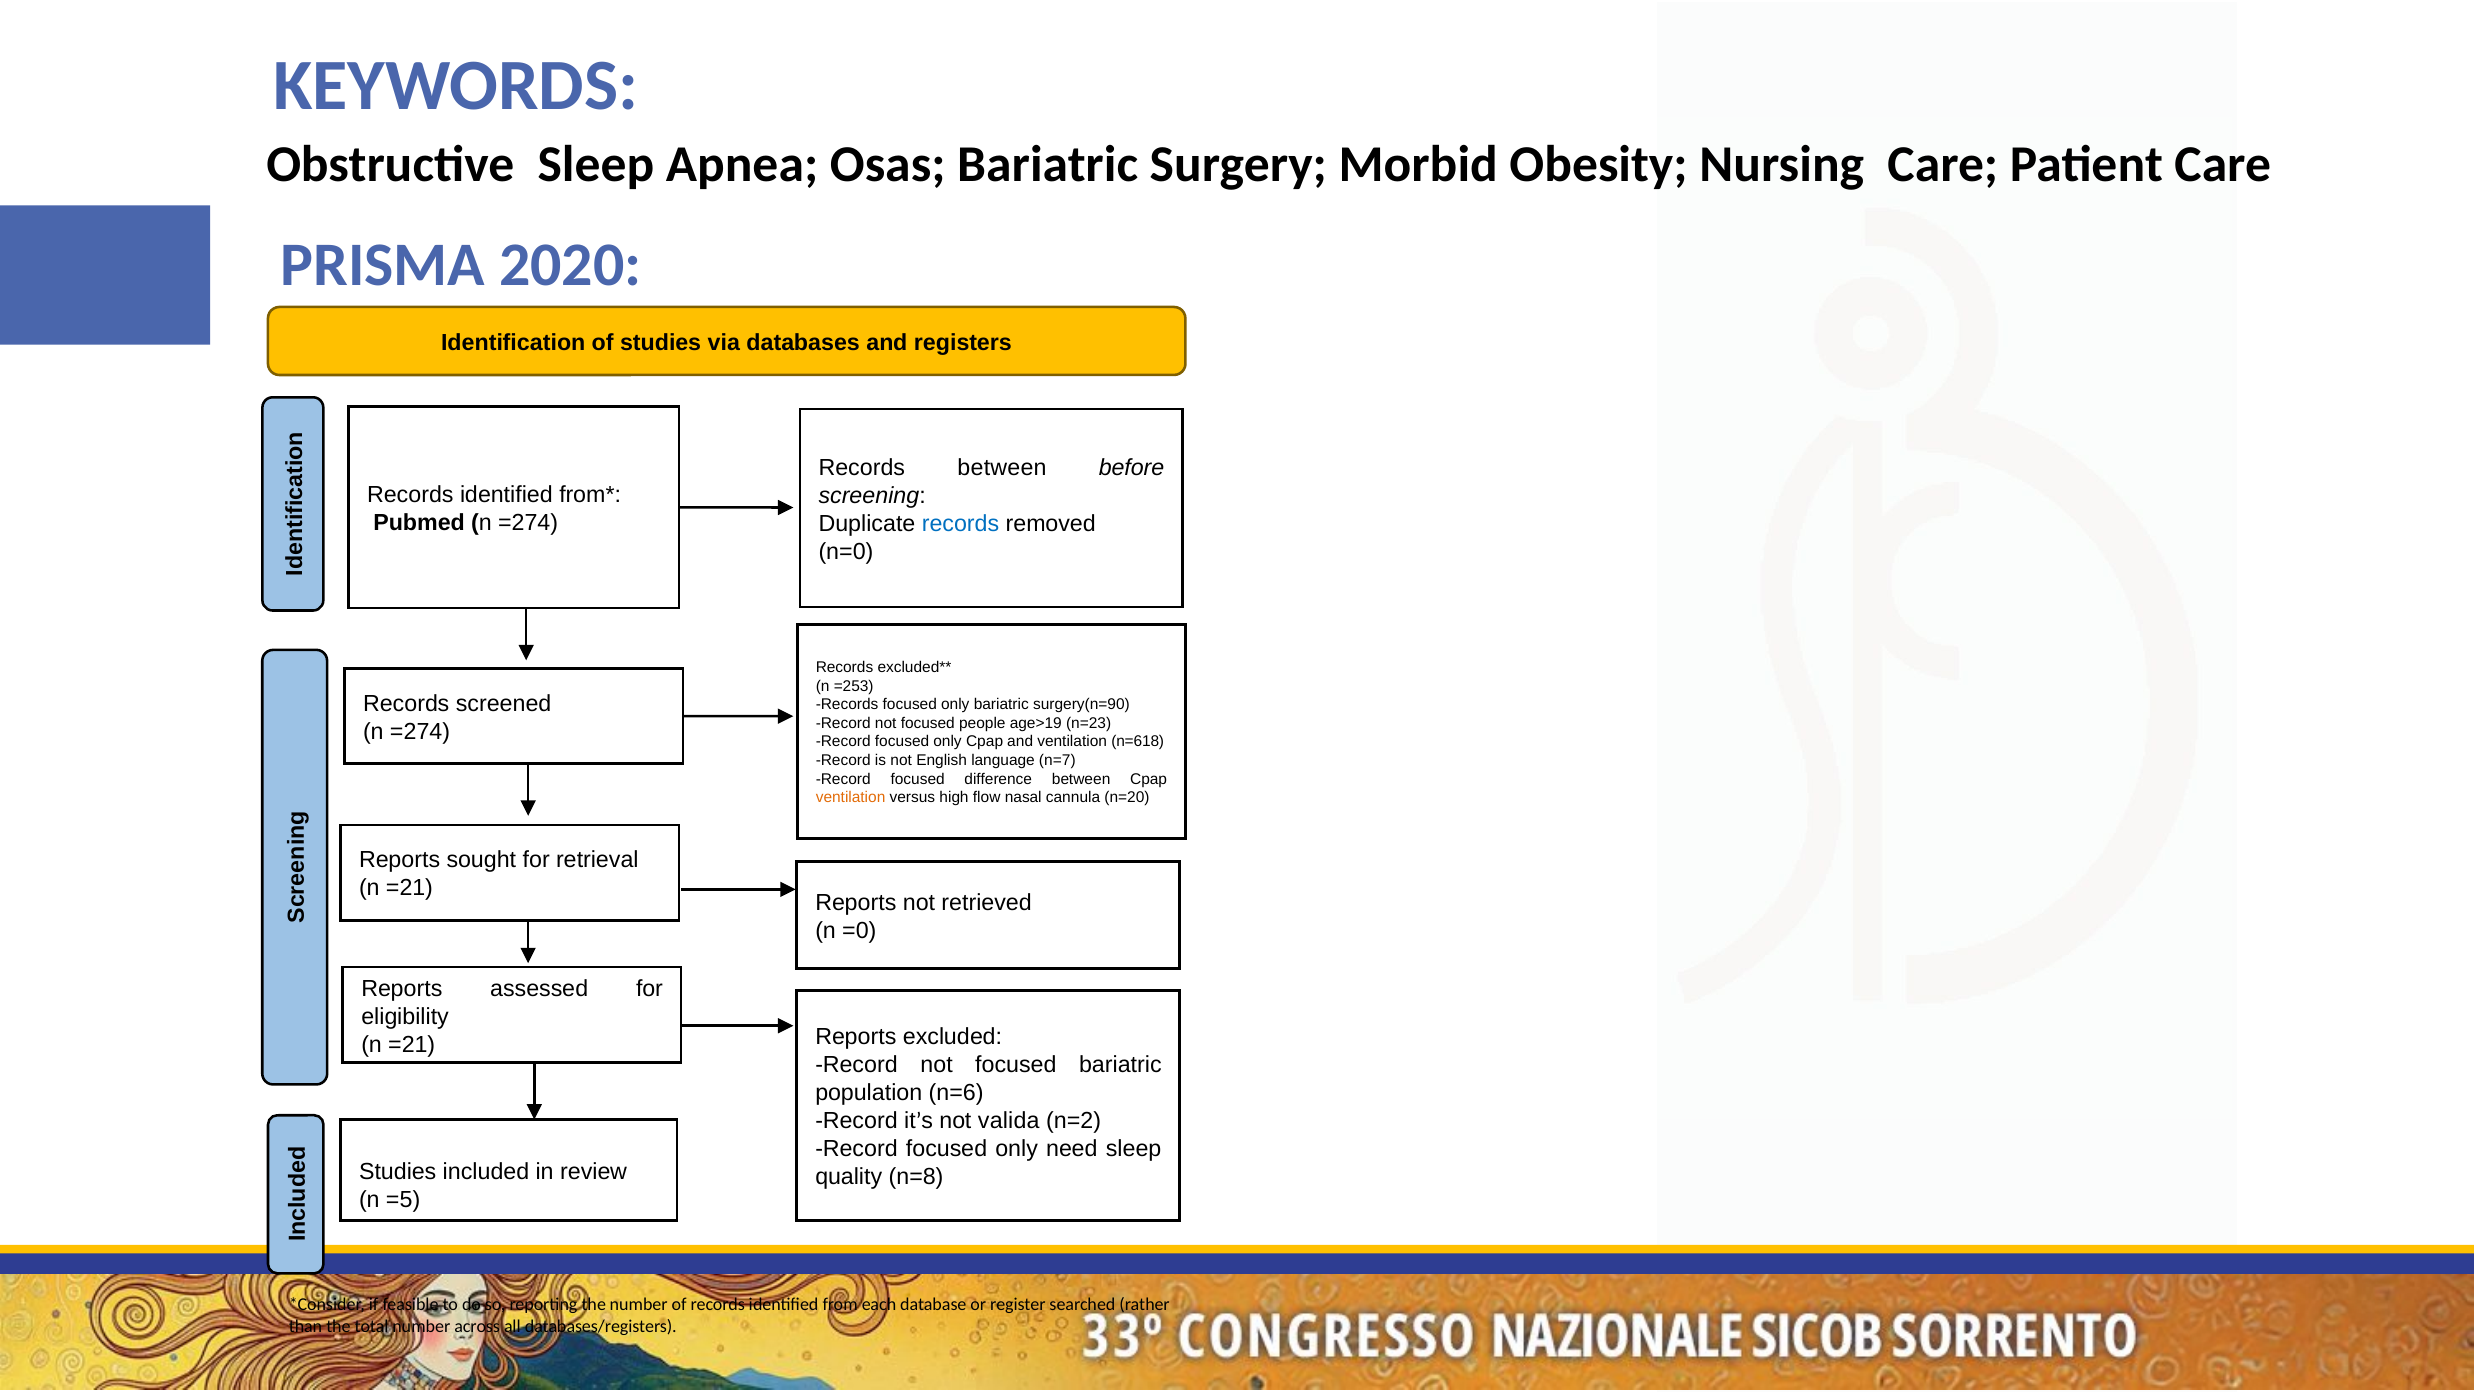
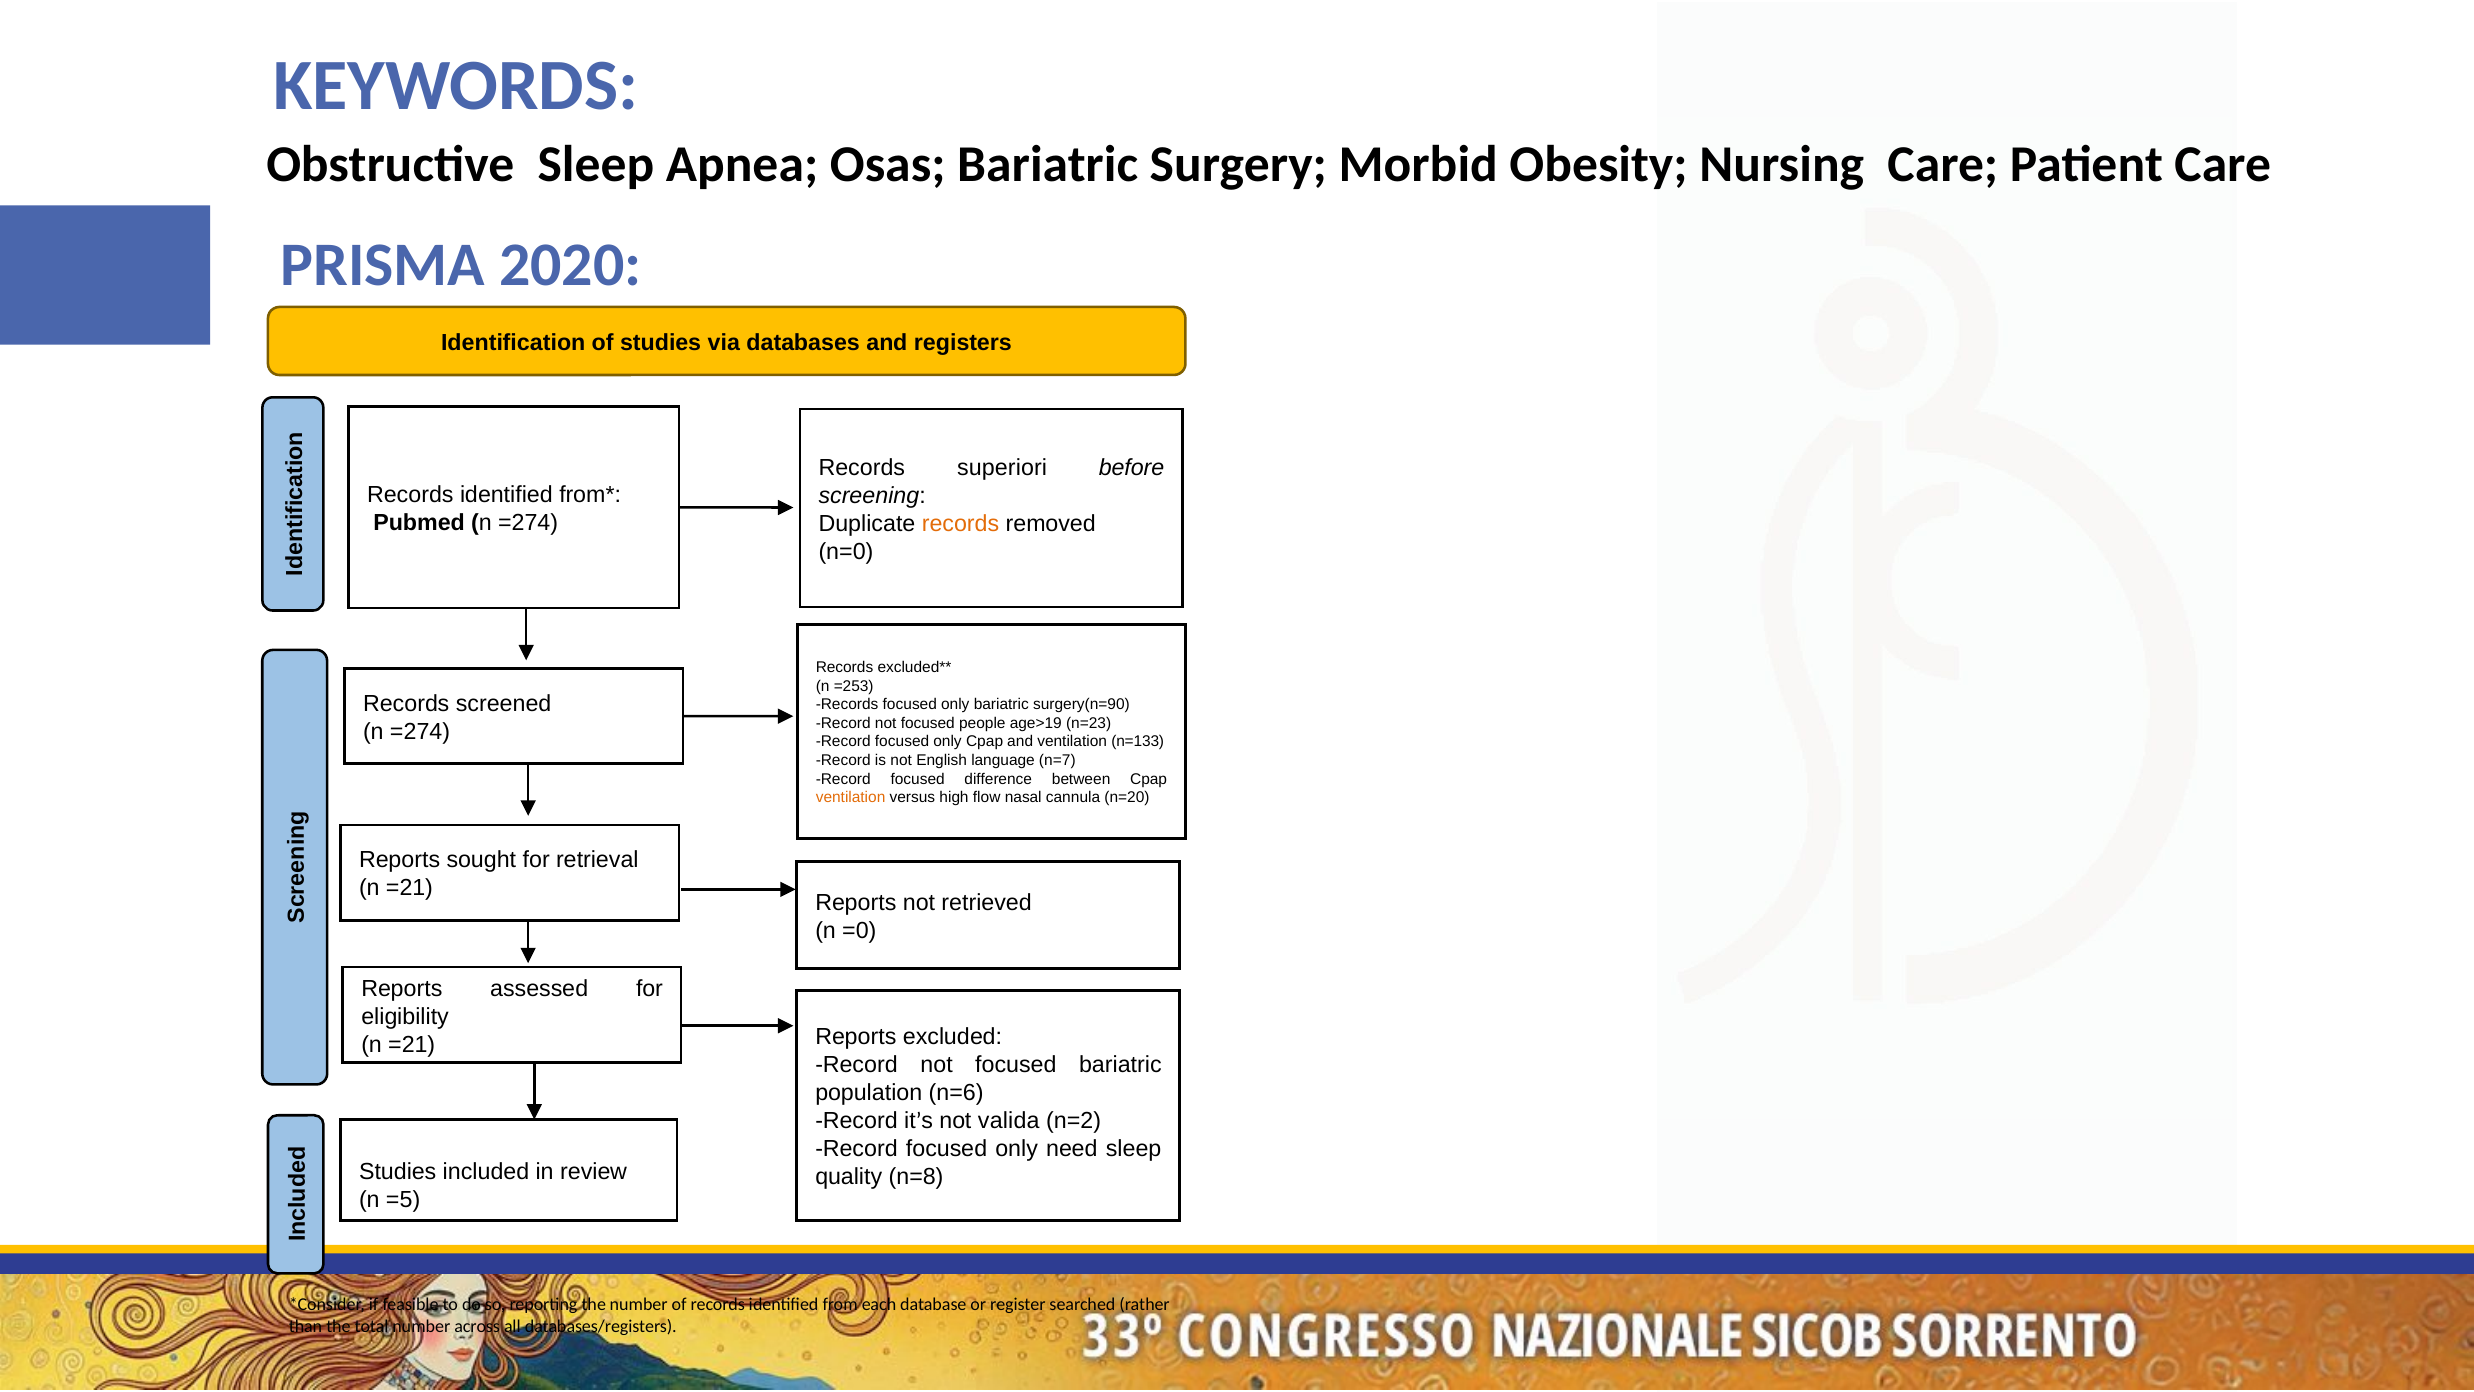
Records between: between -> superiori (1002, 468)
records colour: blue -> orange (960, 523)
n=618: n=618 -> n=133 (1138, 742)
